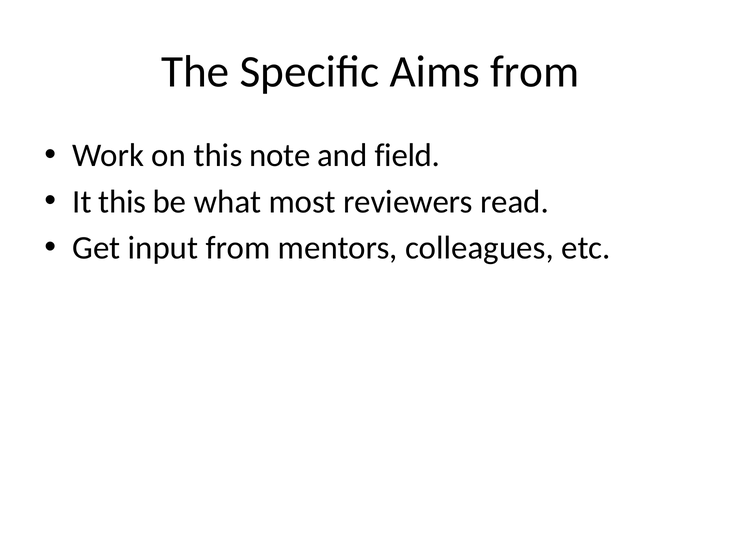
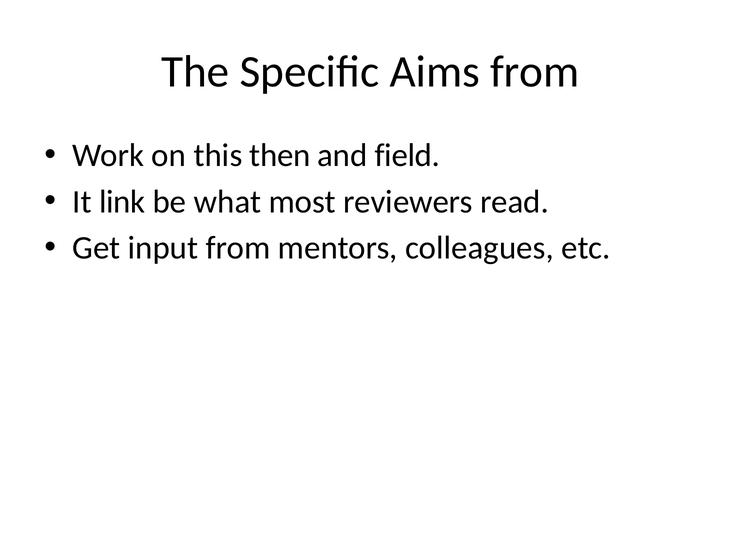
note: note -> then (280, 155)
It this: this -> link (122, 202)
